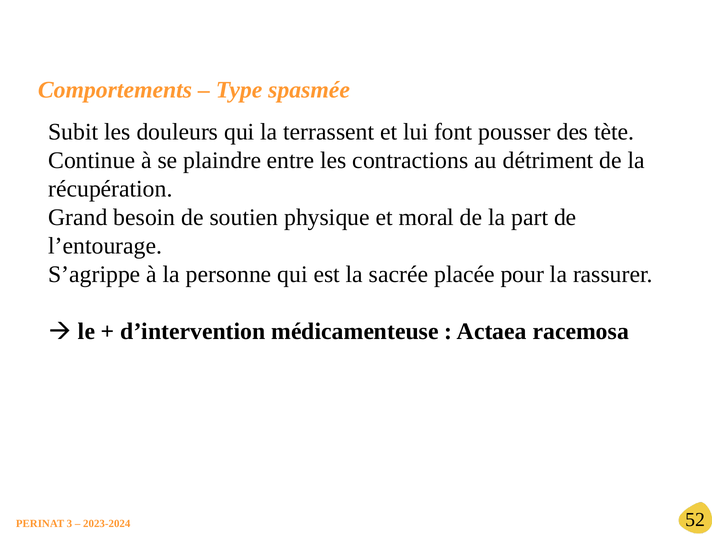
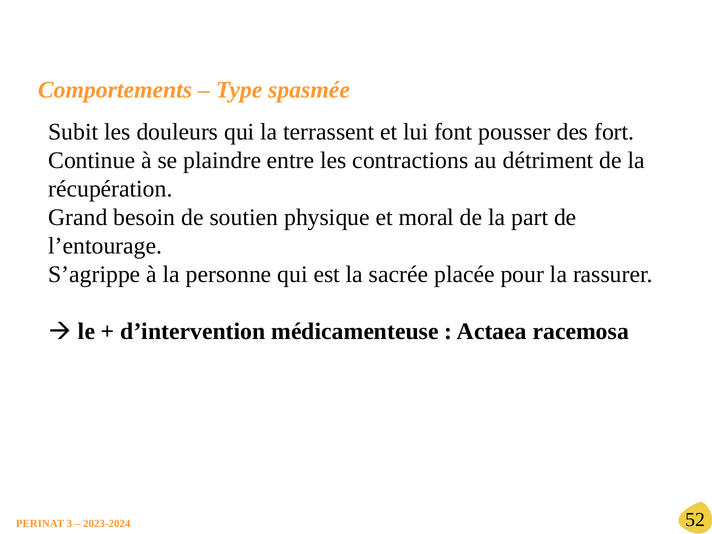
tète: tète -> fort (614, 132)
